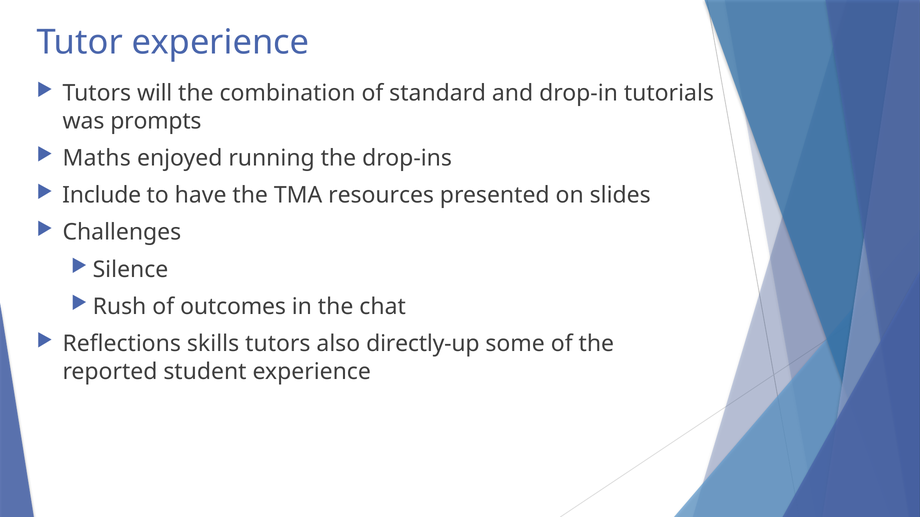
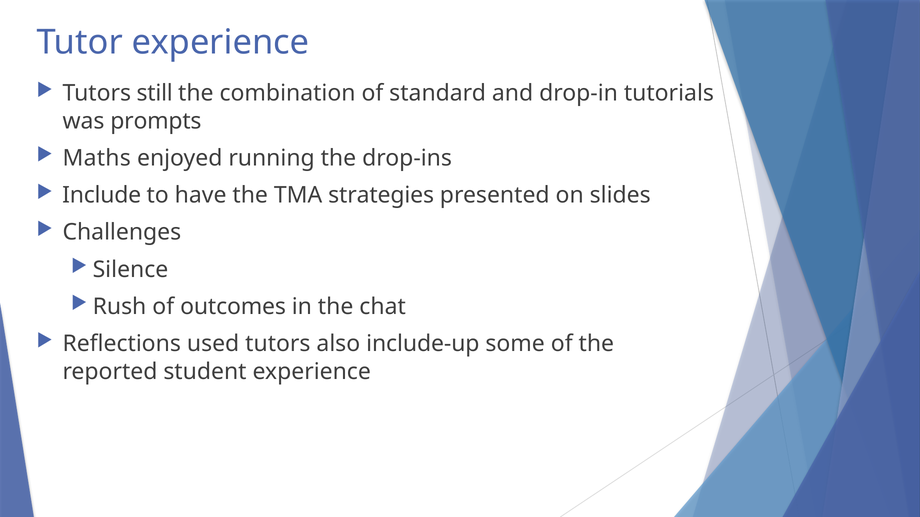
will: will -> still (155, 93)
resources: resources -> strategies (381, 195)
skills: skills -> used (213, 344)
directly-up: directly-up -> include-up (423, 344)
